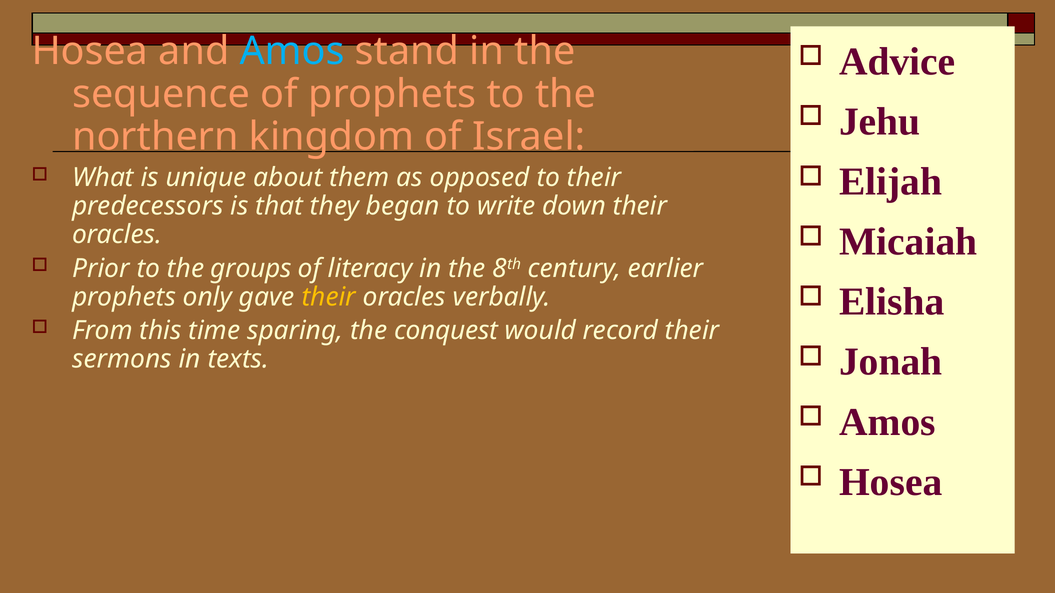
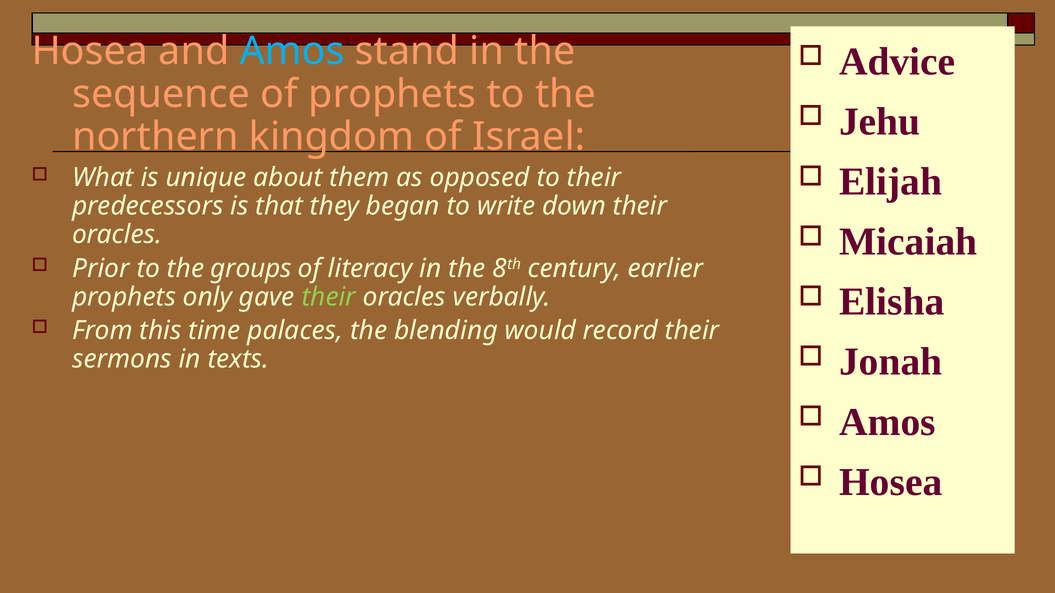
their colour: yellow -> light green (329, 297)
sparing: sparing -> palaces (295, 331)
conquest: conquest -> blending (446, 331)
